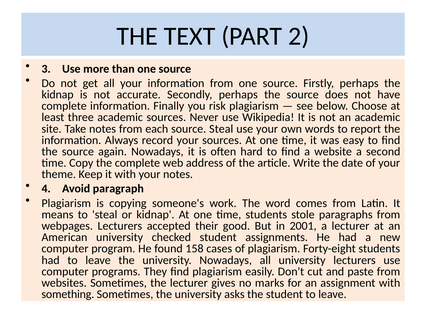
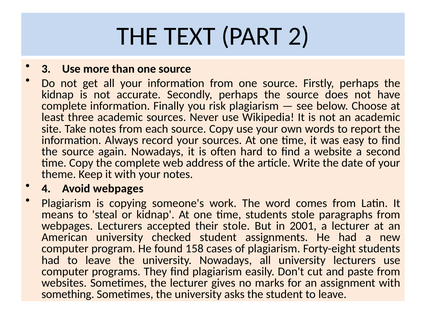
source Steal: Steal -> Copy (221, 129)
Avoid paragraph: paragraph -> webpages (118, 188)
their good: good -> stole (236, 226)
